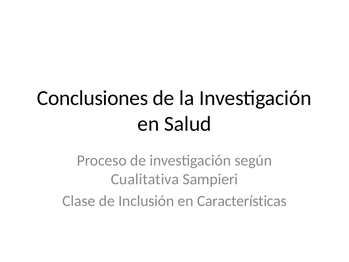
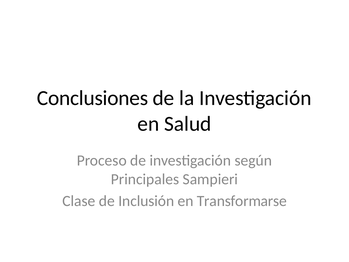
Cualitativa: Cualitativa -> Principales (145, 179)
Características: Características -> Transformarse (242, 201)
